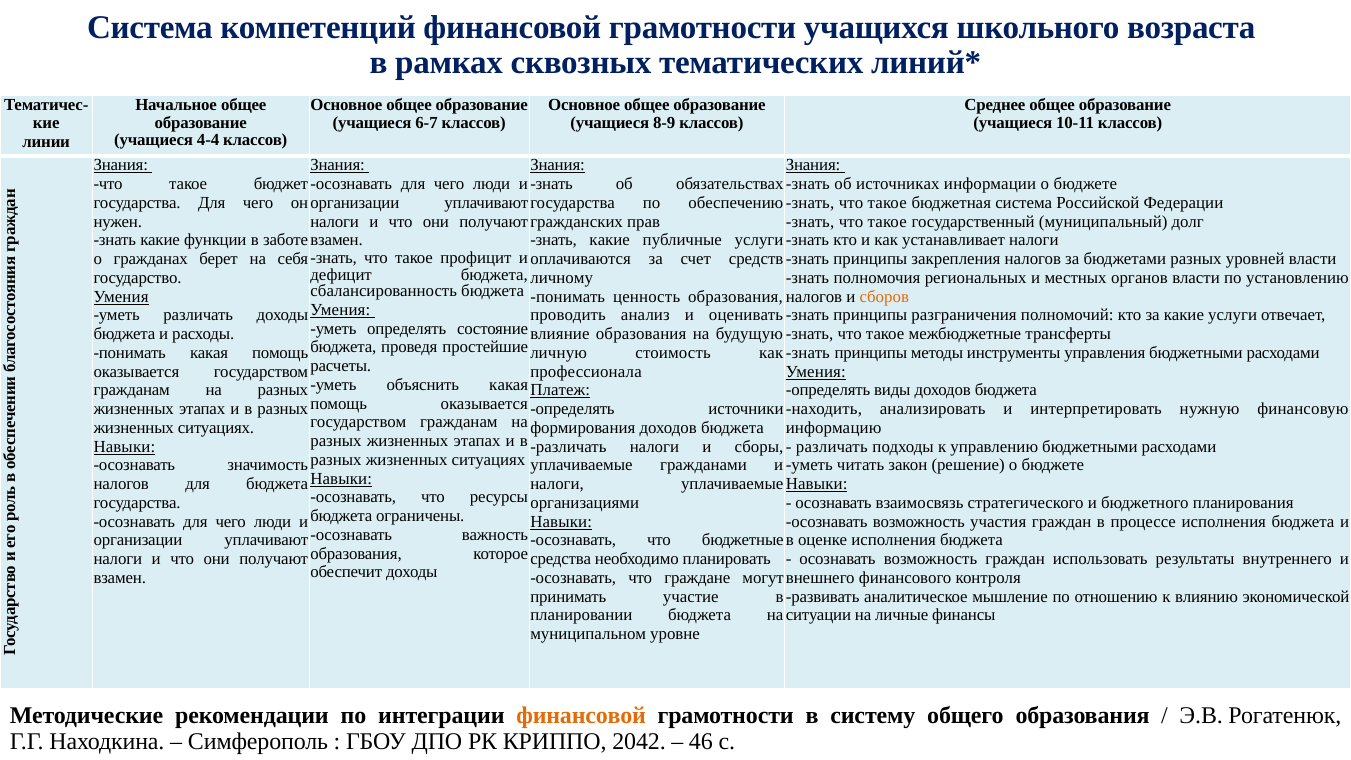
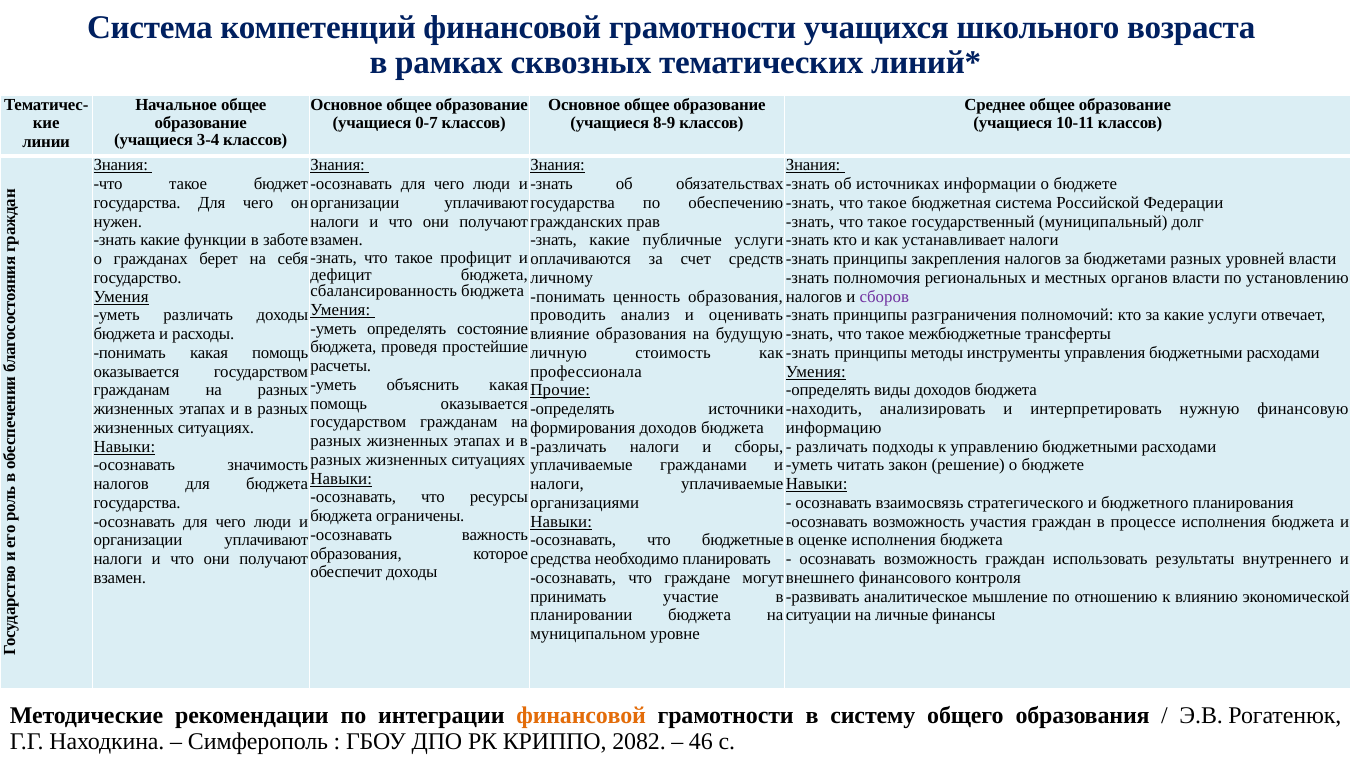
6-7: 6-7 -> 0-7 (427, 123)
4-4: 4-4 -> 3-4 (208, 140)
сборов colour: orange -> purple (884, 297)
Платеж: Платеж -> Прочие (560, 390)
2042: 2042 -> 2082 (639, 741)
